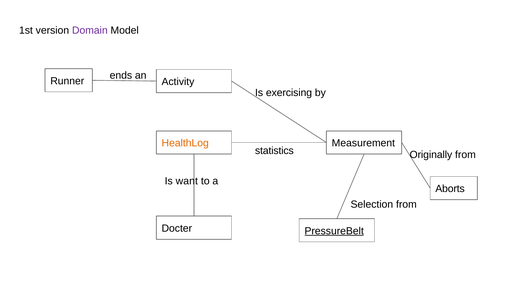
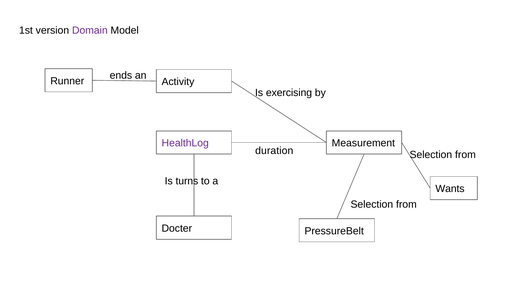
HealthLog colour: orange -> purple (185, 143)
statistics: statistics -> duration (274, 150)
Originally: Originally -> Selection (431, 154)
want: want -> turns (187, 181)
Aborts: Aborts -> Wants (450, 188)
PressureBelt underline: present -> none (334, 230)
